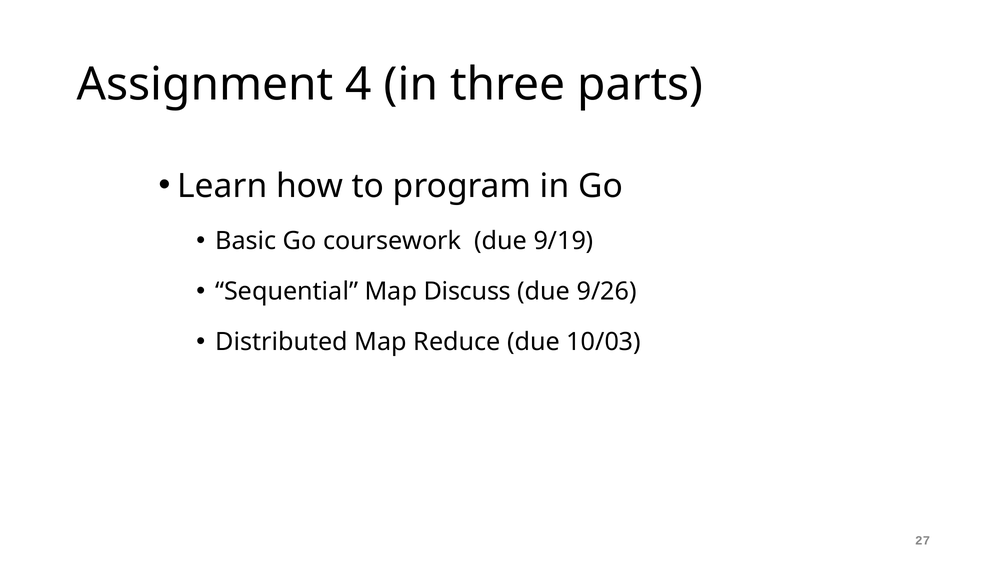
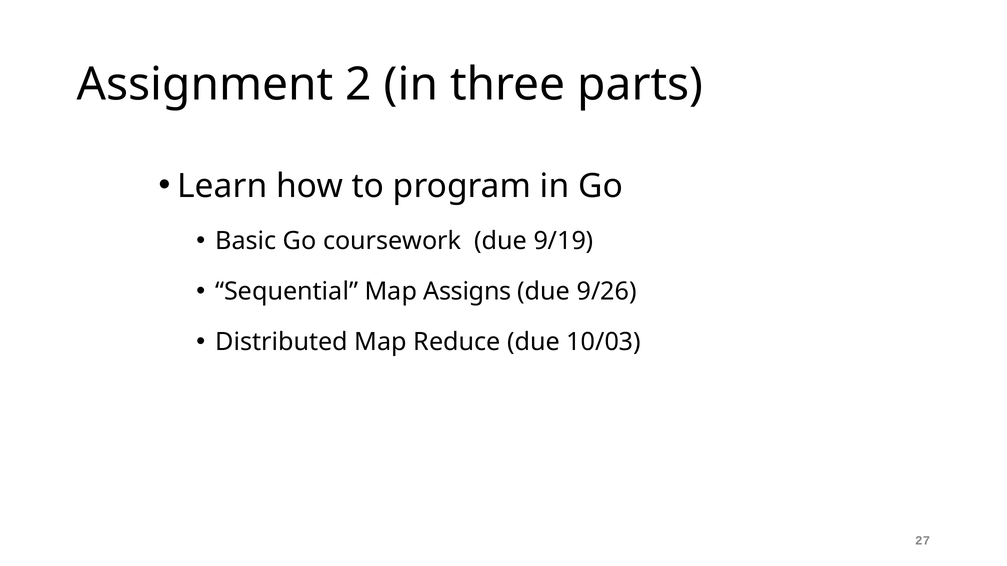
4: 4 -> 2 (359, 85)
Discuss: Discuss -> Assigns (467, 292)
